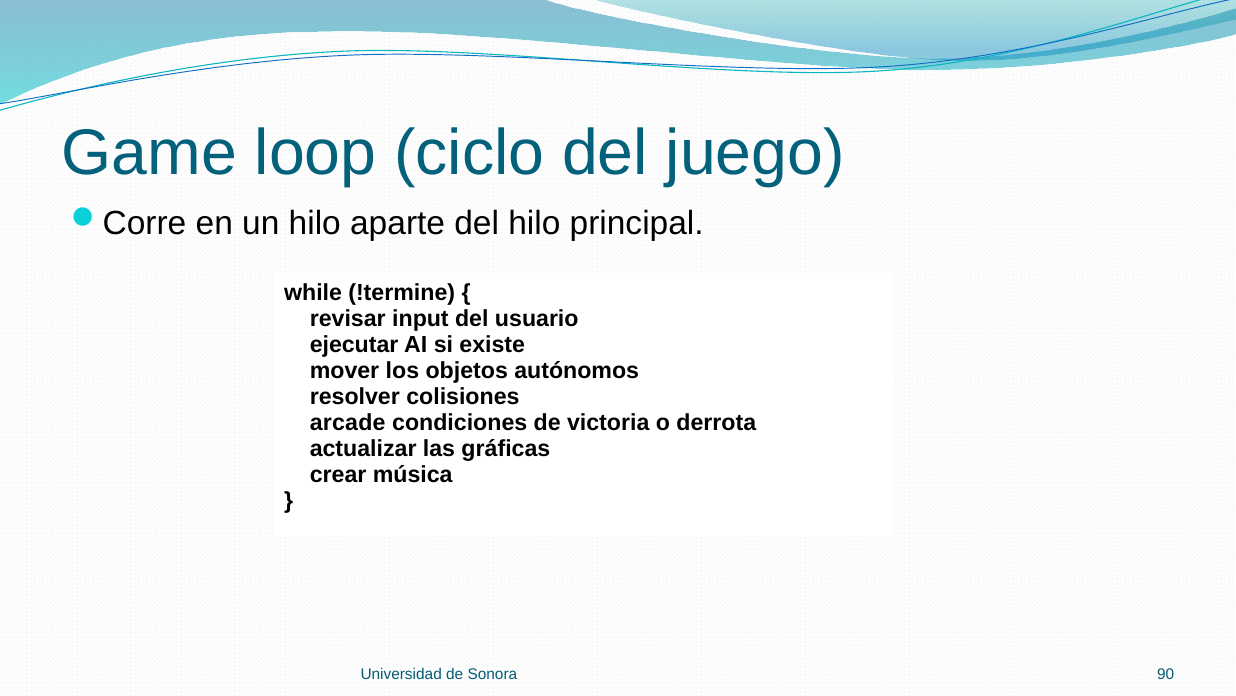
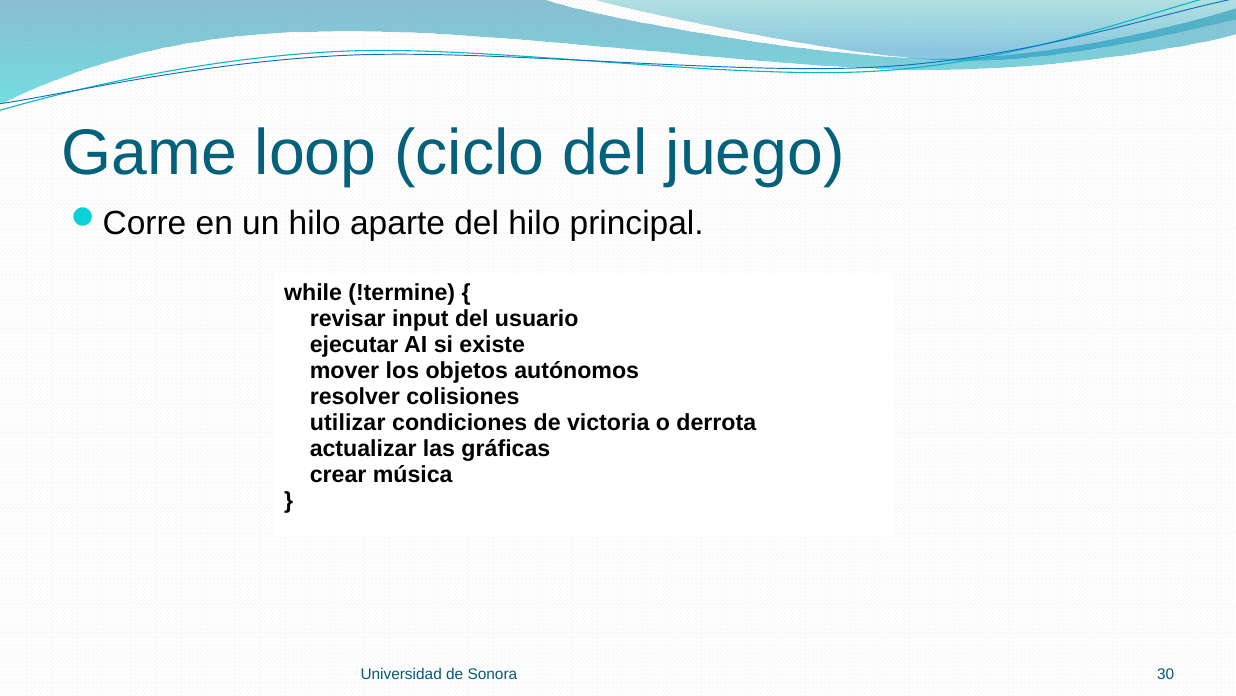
arcade: arcade -> utilizar (348, 422)
90: 90 -> 30 (1166, 673)
